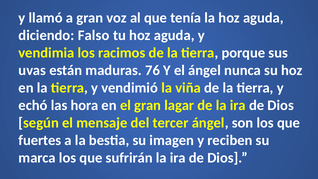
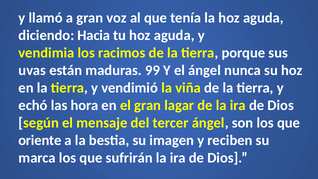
Falso: Falso -> Hacia (94, 35)
76: 76 -> 99 (153, 70)
fuertes: fuertes -> oriente (40, 140)
